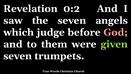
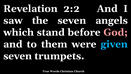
0:2: 0:2 -> 2:2 (71, 9)
judge: judge -> stand (51, 32)
given colour: light green -> light blue (114, 44)
